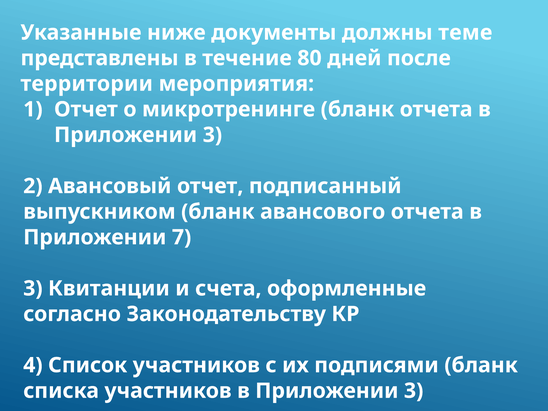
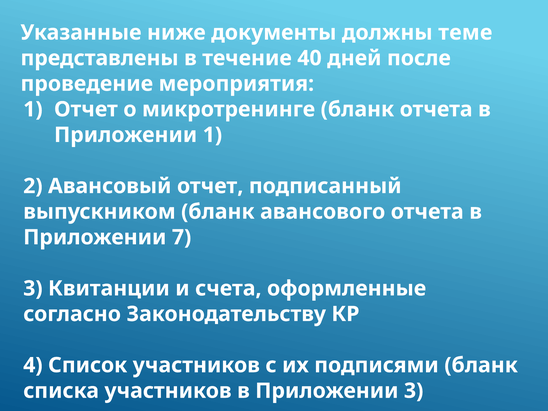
80: 80 -> 40 (309, 58)
территории: территории -> проведение (87, 84)
3: 3 -> 1 (212, 135)
